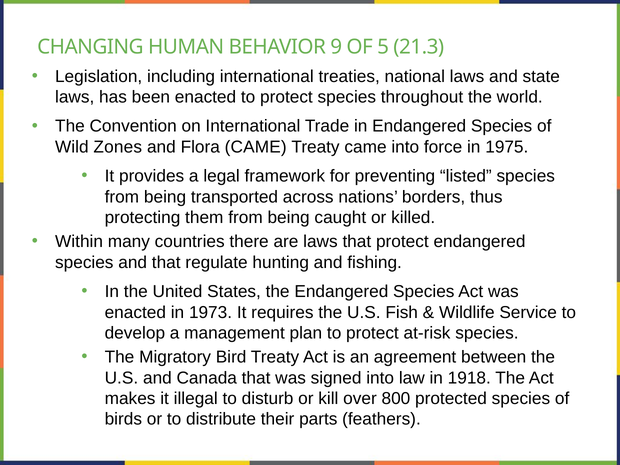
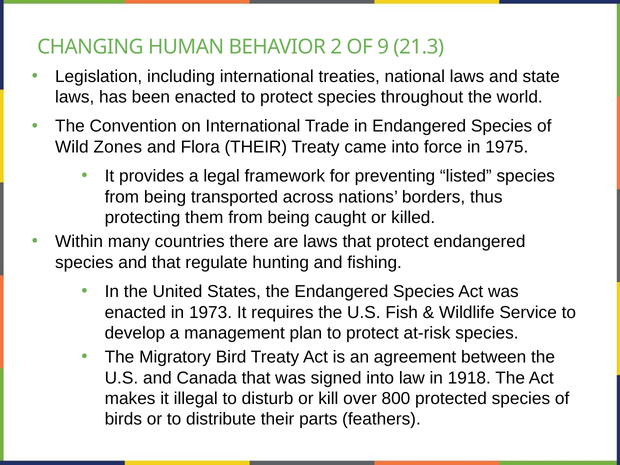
9: 9 -> 2 (336, 47)
5: 5 -> 9 (383, 47)
Flora CAME: CAME -> THEIR (256, 147)
